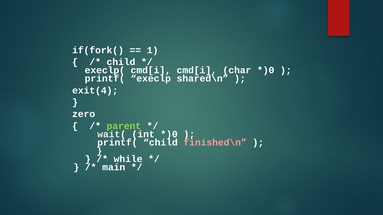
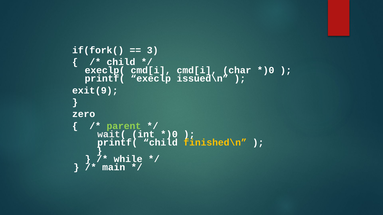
1: 1 -> 3 (153, 50)
shared\n: shared\n -> issued\n (203, 79)
exit(4: exit(4 -> exit(9 (95, 91)
finished\n colour: pink -> yellow (215, 143)
